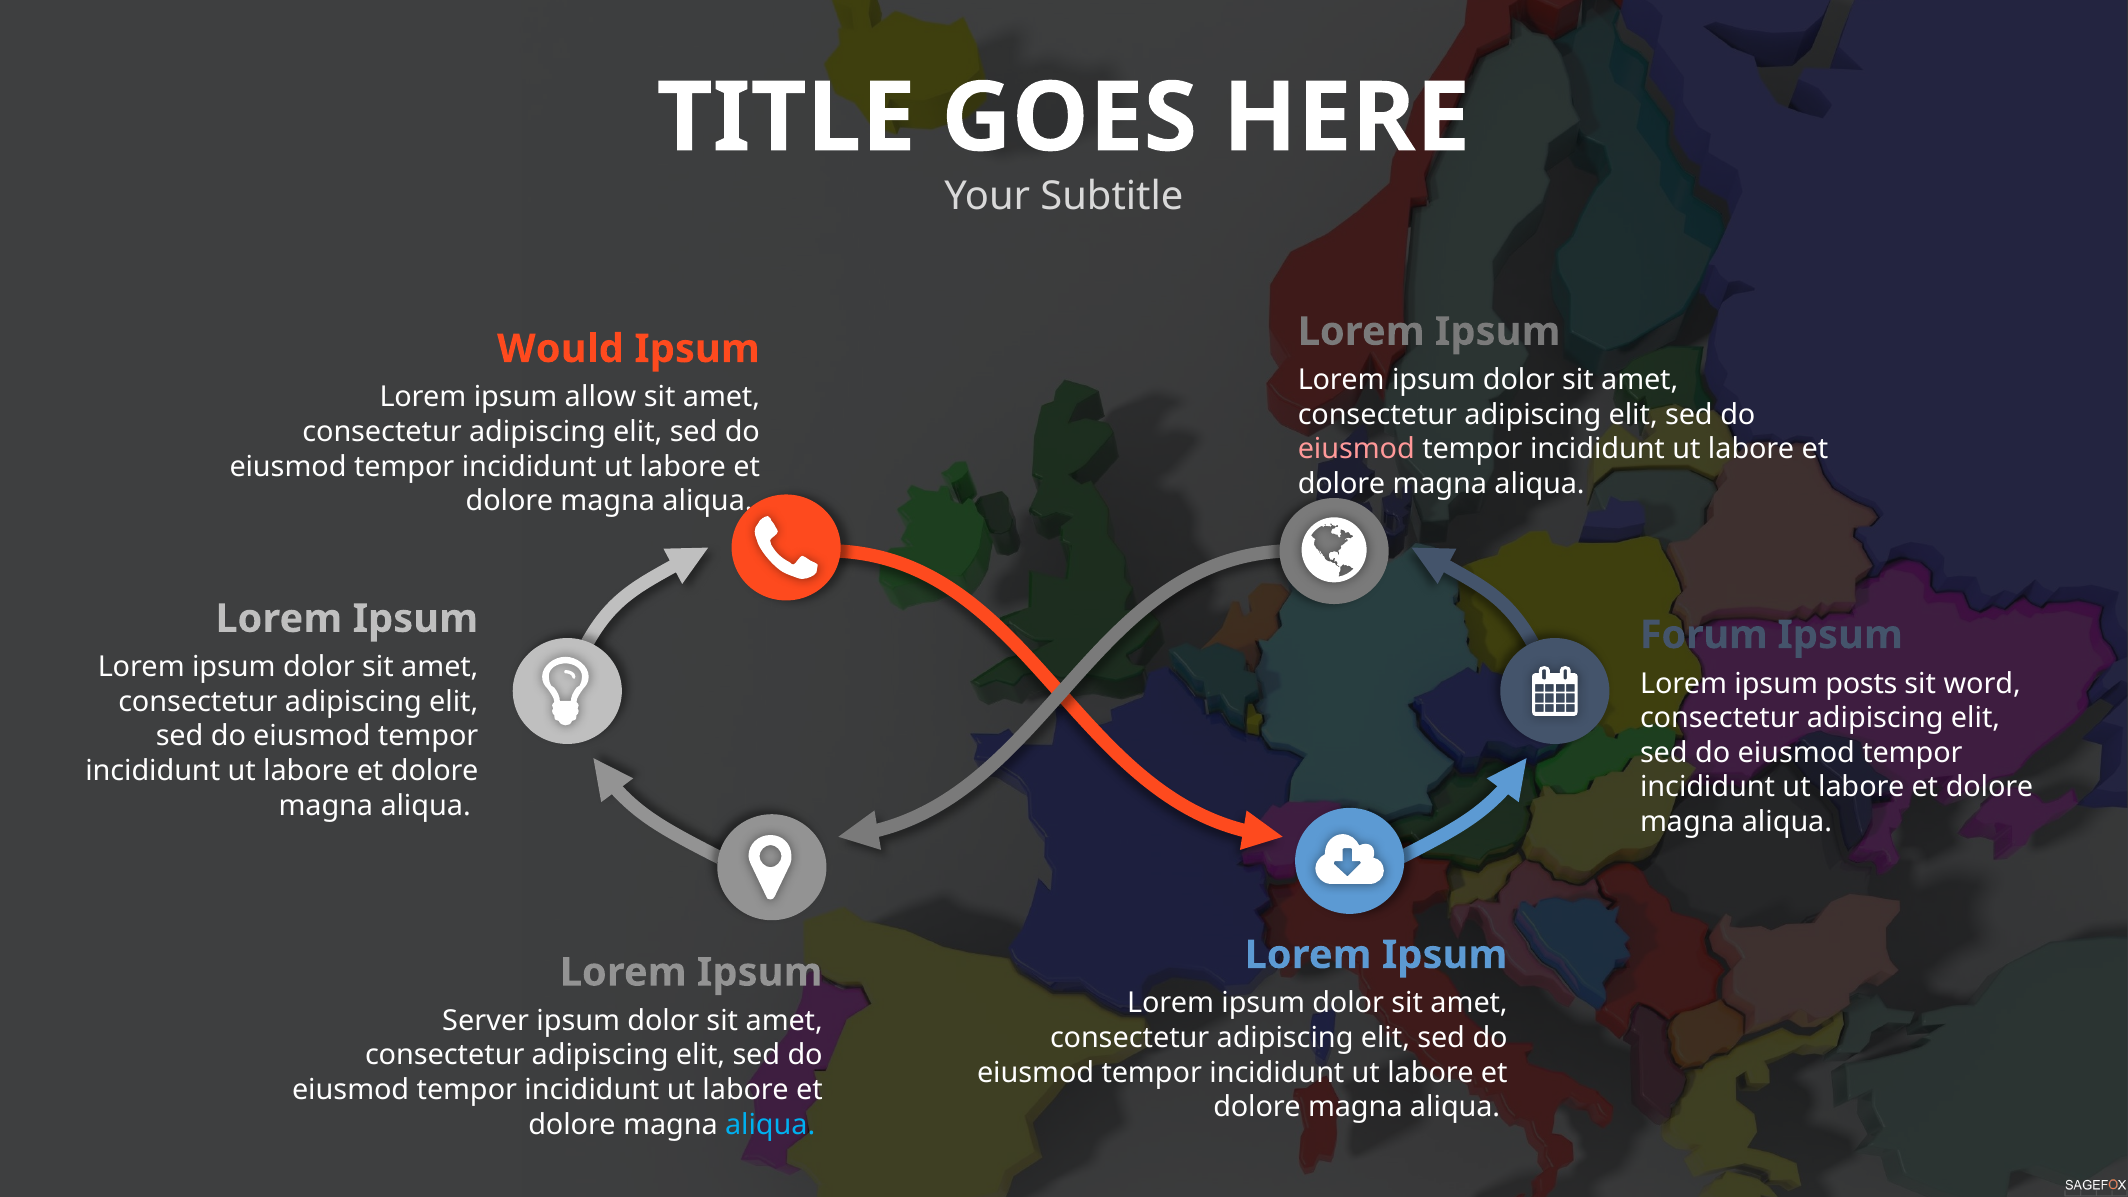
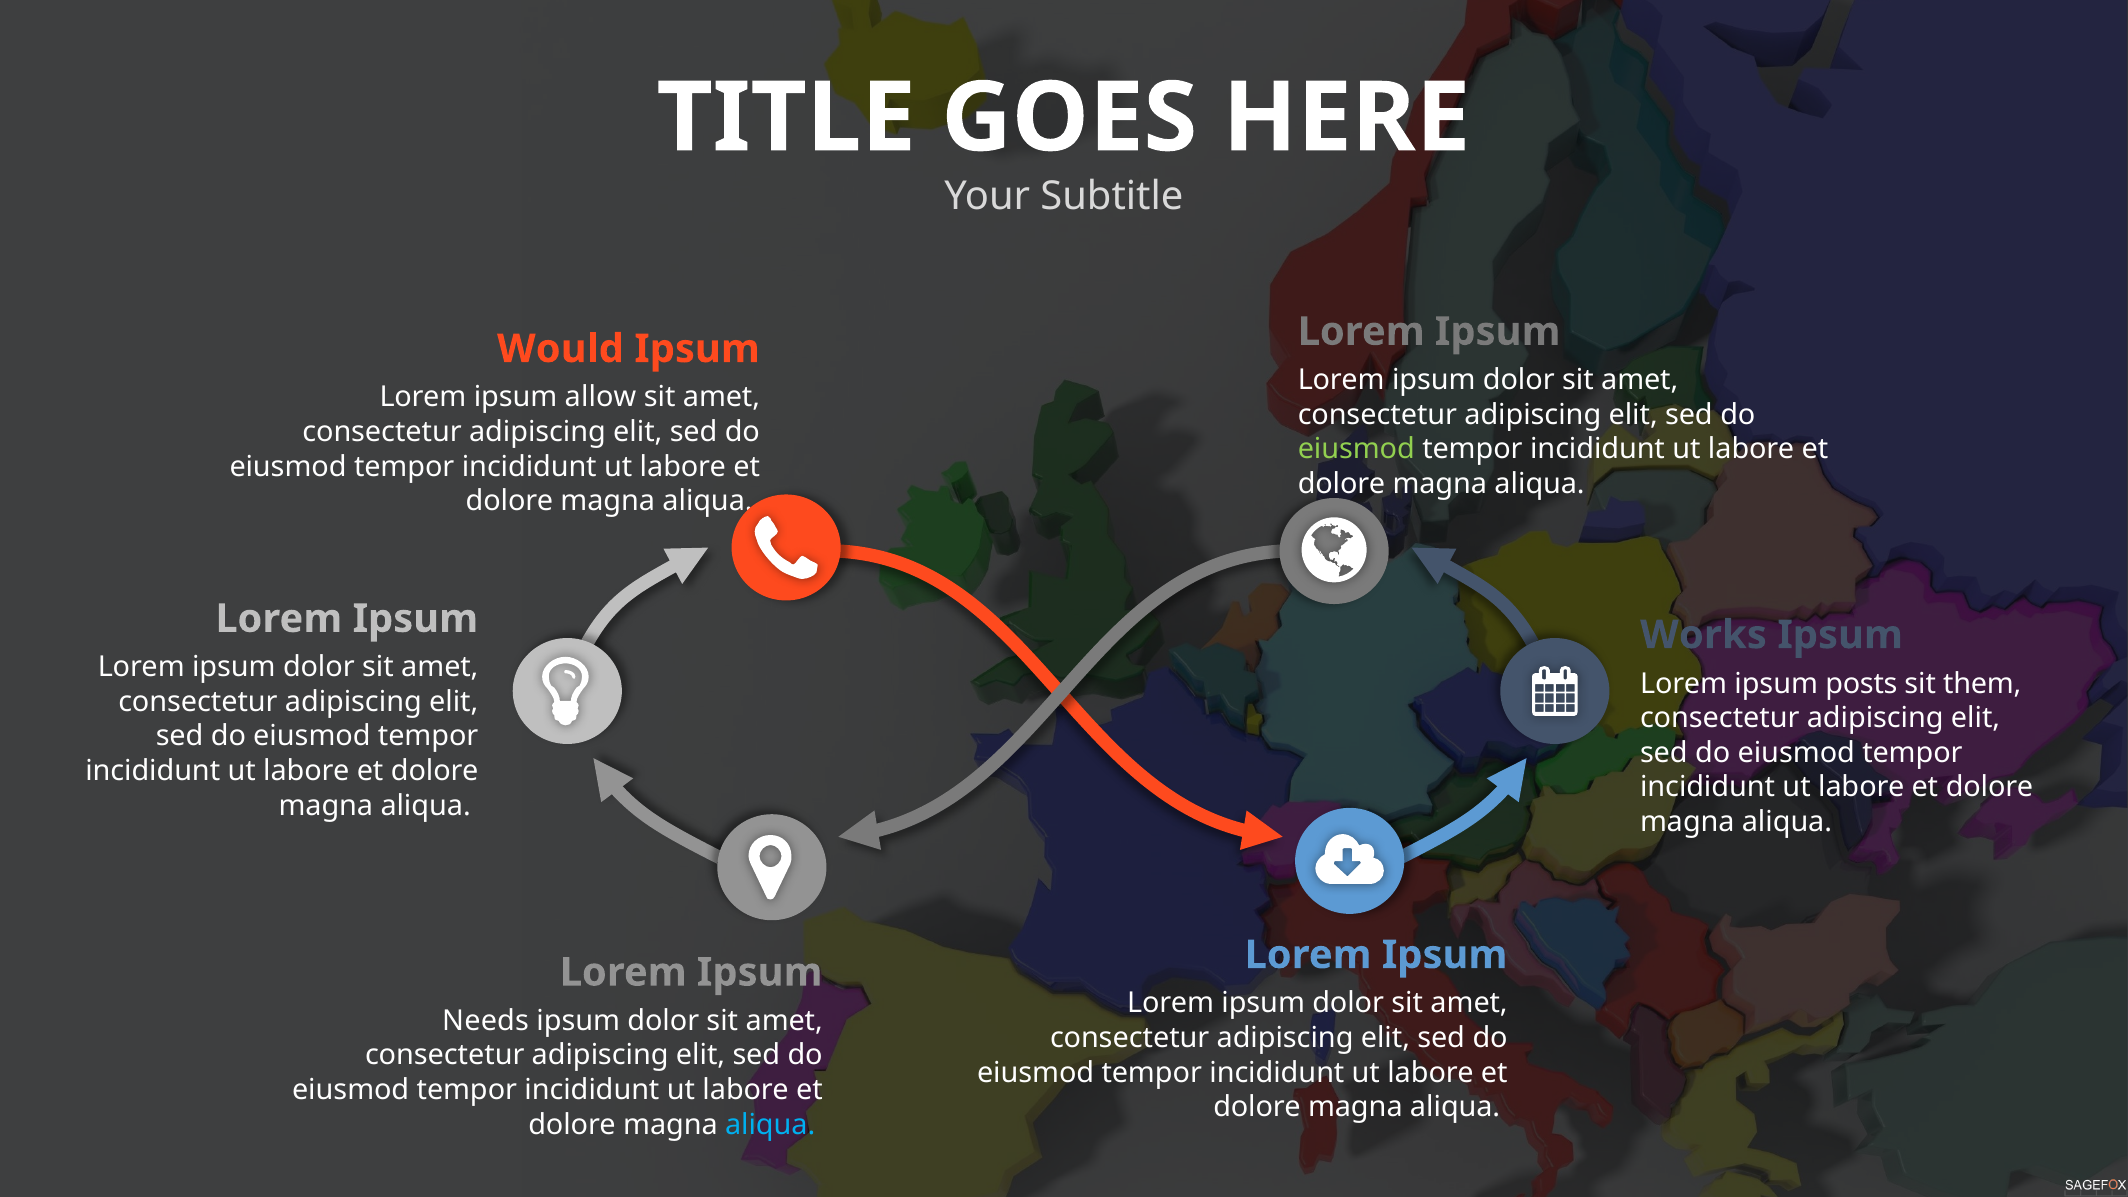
eiusmod colour: pink -> light green (1356, 449)
Forum: Forum -> Works (1704, 635)
word: word -> them (1982, 683)
Server: Server -> Needs (486, 1021)
